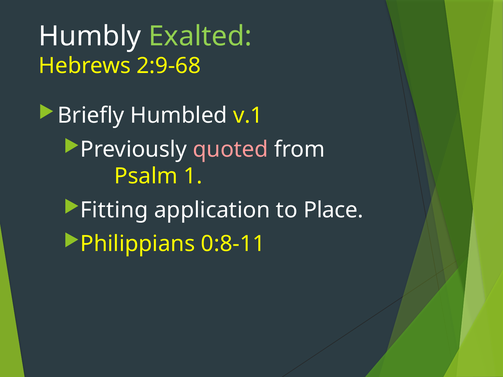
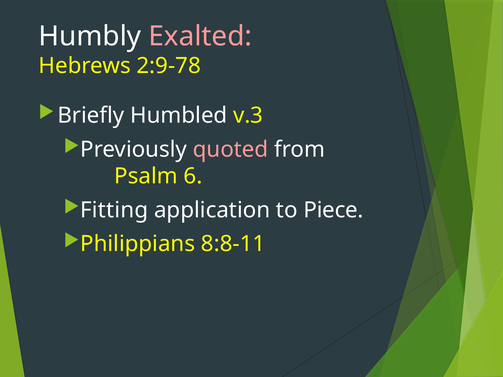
Exalted colour: light green -> pink (200, 36)
2:9-68: 2:9-68 -> 2:9-78 (169, 66)
v.1: v.1 -> v.3 (248, 116)
1: 1 -> 6 (193, 176)
Place: Place -> Piece (334, 210)
0:8-11: 0:8-11 -> 8:8-11 (233, 244)
